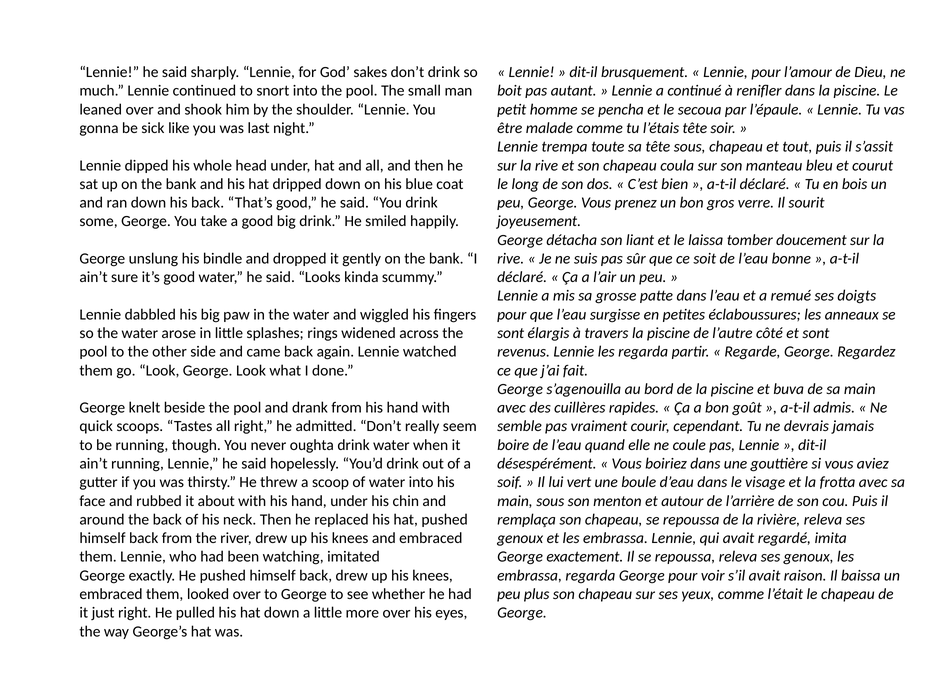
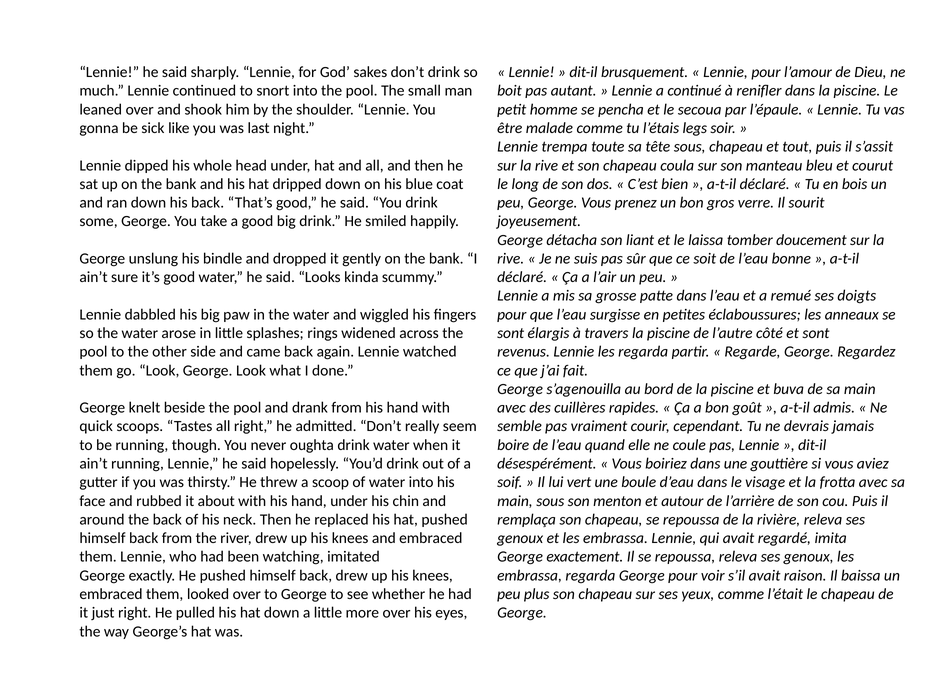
l’étais tête: tête -> legs (695, 128)
